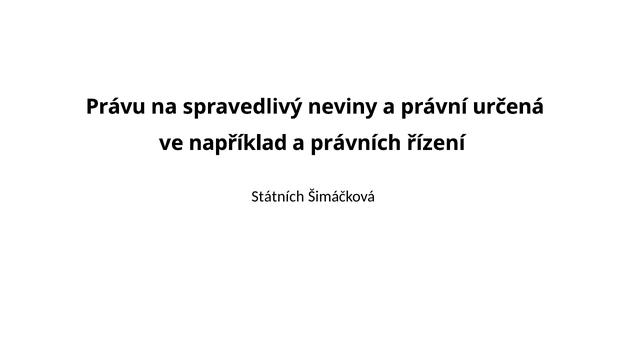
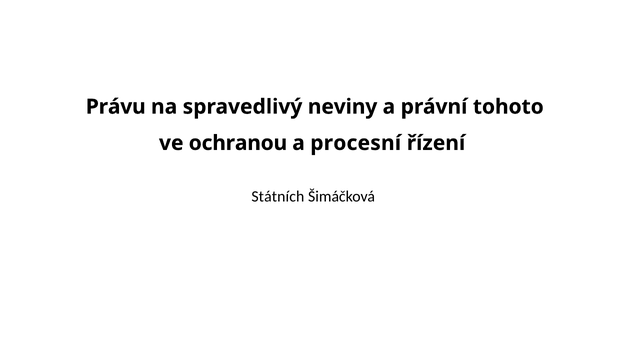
určená: určená -> tohoto (508, 107)
například: například -> ochranou (238, 143)
právních: právních -> procesní (356, 143)
